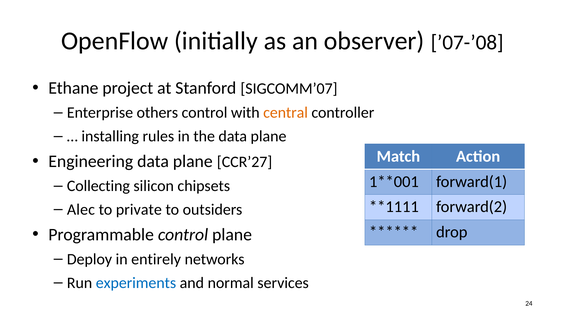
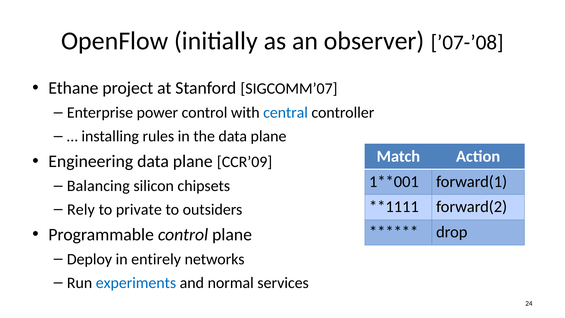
others: others -> power (157, 113)
central colour: orange -> blue (286, 113)
CCR’27: CCR’27 -> CCR’09 (245, 162)
Collecting: Collecting -> Balancing (98, 186)
Alec: Alec -> Rely (81, 209)
